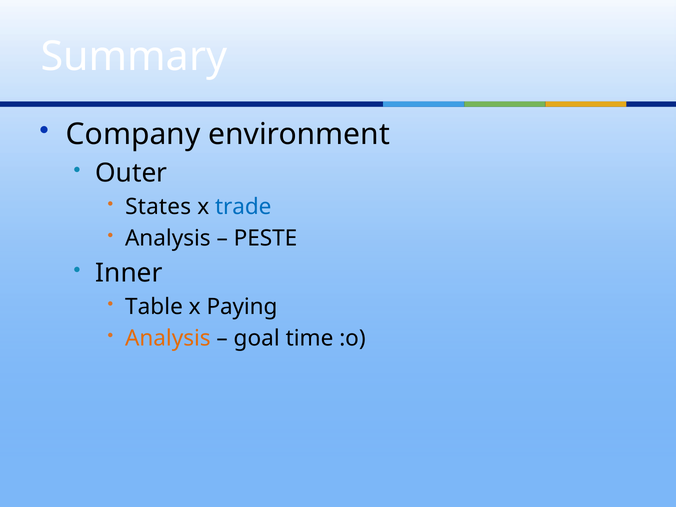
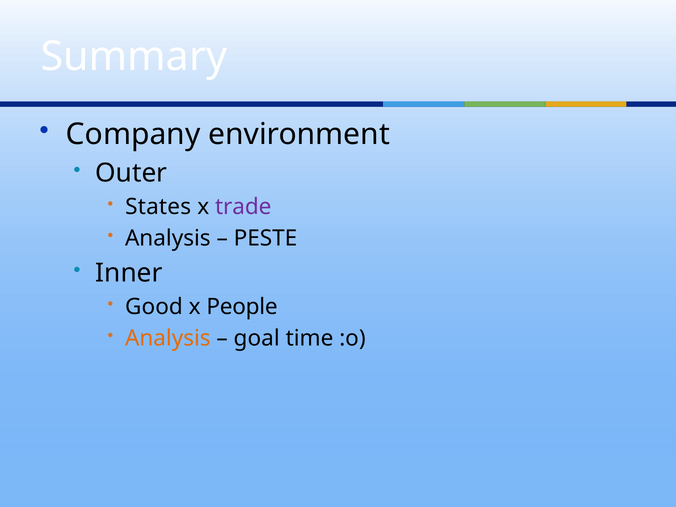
trade colour: blue -> purple (243, 207)
Table: Table -> Good (154, 307)
Paying: Paying -> People (242, 307)
